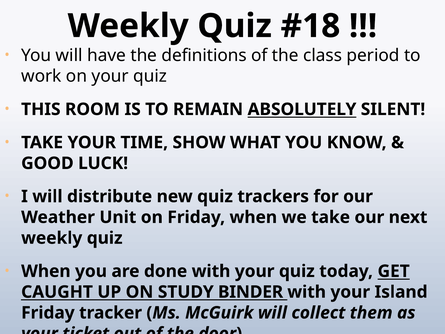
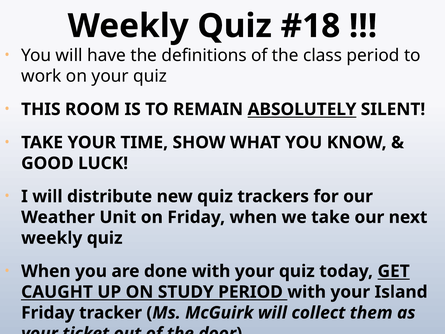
STUDY BINDER: BINDER -> PERIOD (251, 292)
